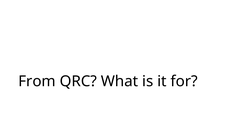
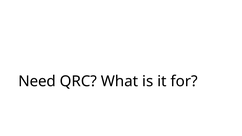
From: From -> Need (37, 81)
